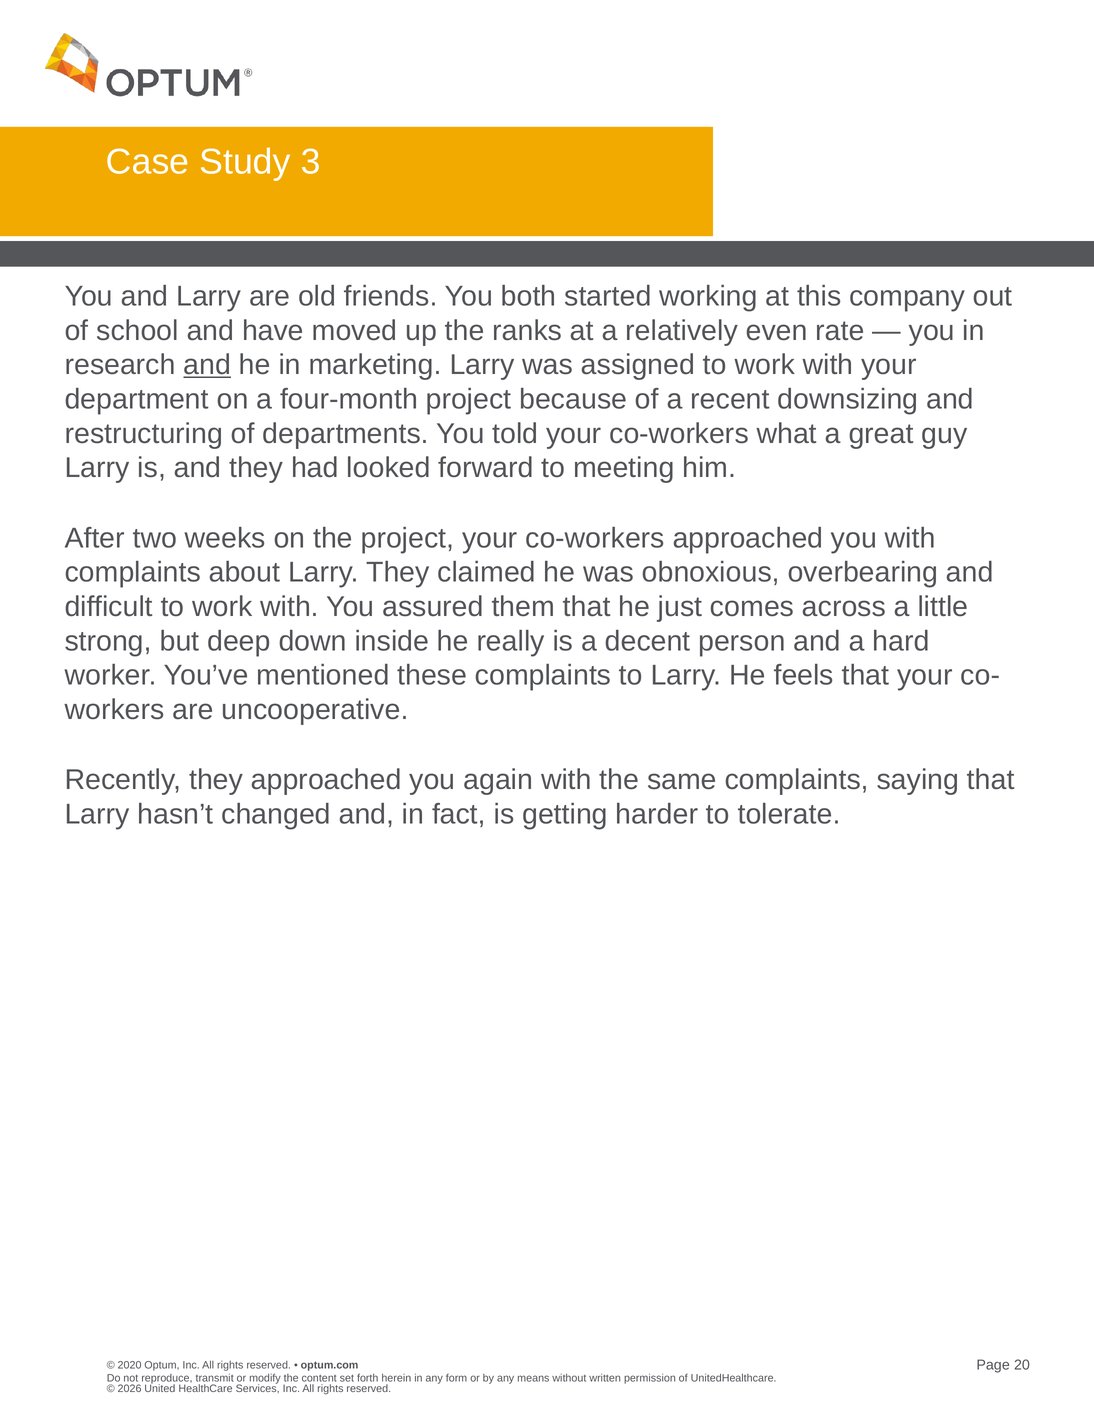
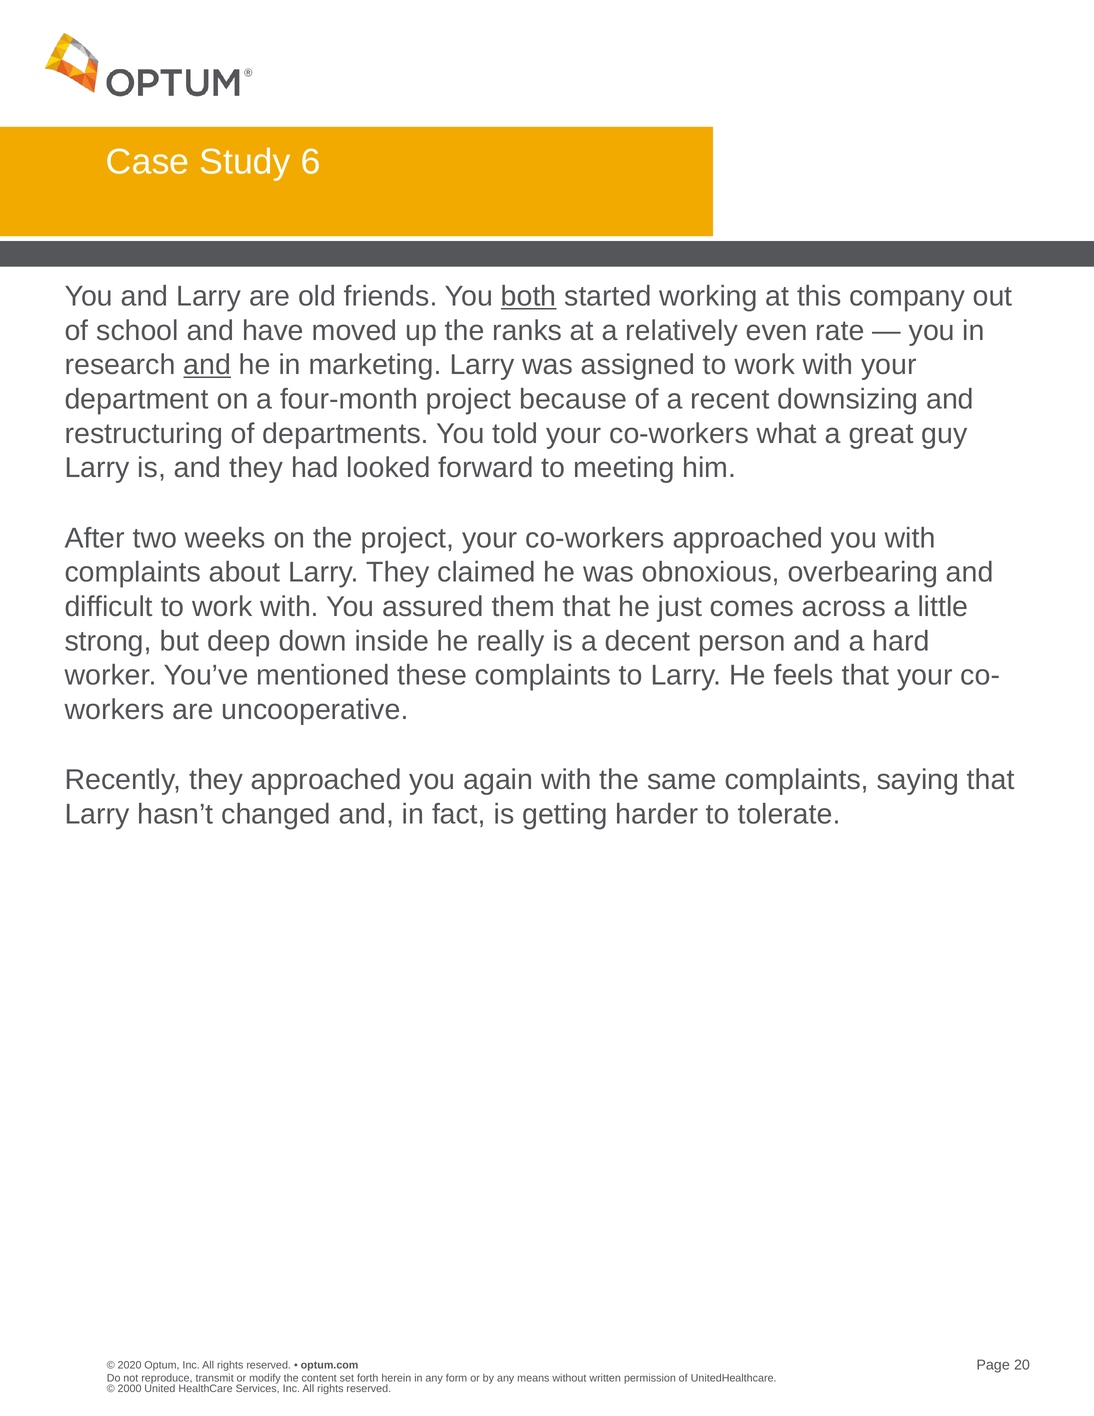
3: 3 -> 6 (311, 162)
both underline: none -> present (529, 296)
2026: 2026 -> 2000 (130, 1389)
